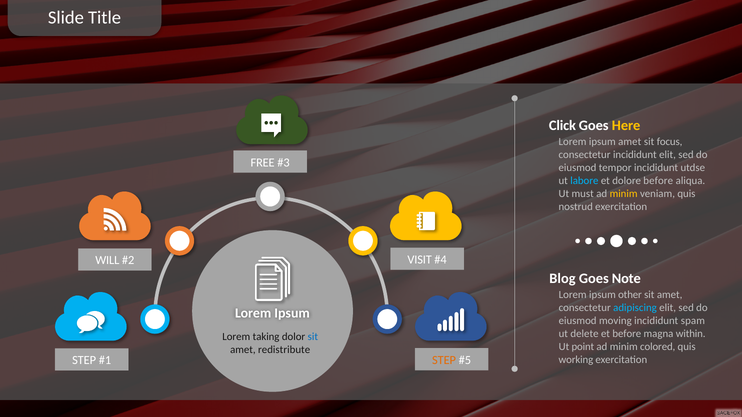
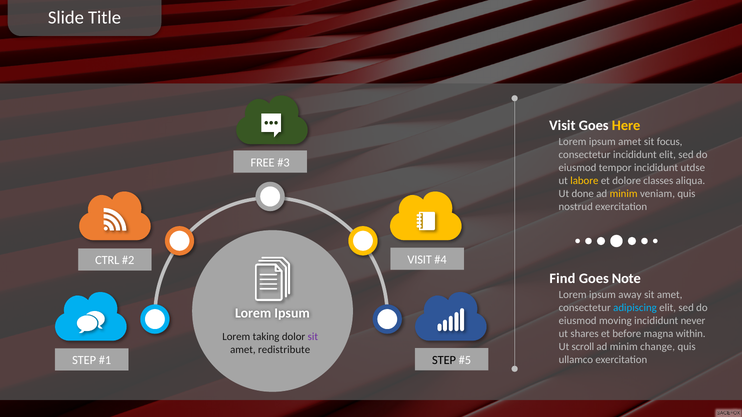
Click: Click -> Visit (562, 126)
labore colour: light blue -> yellow (584, 181)
dolore before: before -> classes (658, 181)
must: must -> done (583, 194)
WILL: WILL -> CTRL (107, 261)
Blog: Blog -> Find (562, 279)
other: other -> away (630, 295)
spam: spam -> never (693, 321)
delete: delete -> shares (585, 334)
sit colour: blue -> purple (313, 337)
point: point -> scroll (583, 347)
colored: colored -> change (658, 347)
STEP colour: orange -> black (444, 360)
working: working -> ullamco (576, 360)
